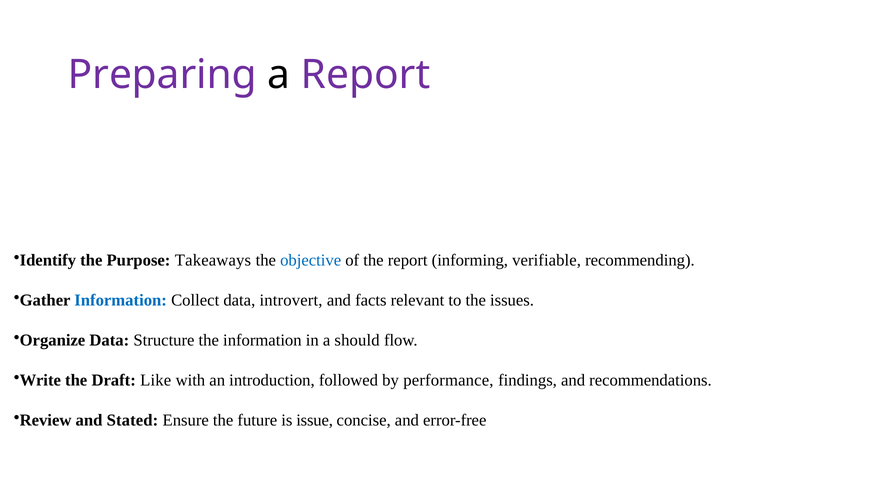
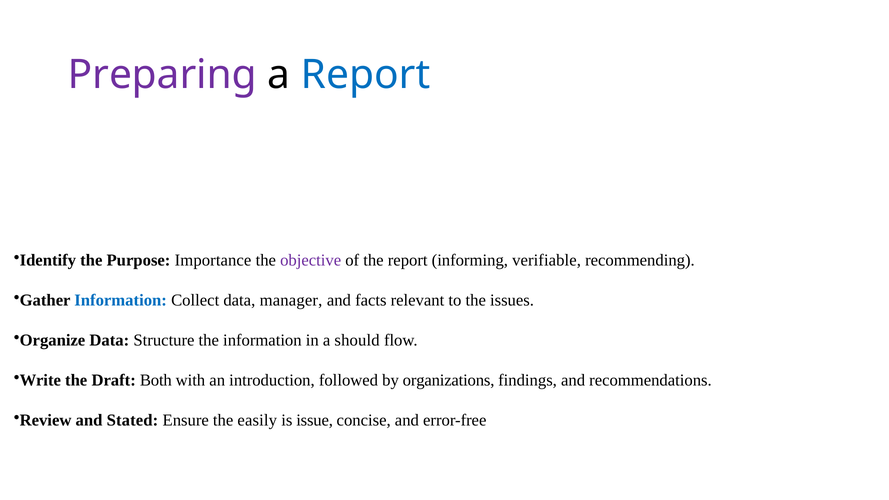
Report colour: purple -> blue (366, 75)
Takeaways: Takeaways -> Importance (213, 260)
objective colour: blue -> purple (311, 260)
introvert: introvert -> manager (291, 300)
Like: Like -> Both (156, 380)
performance: performance -> organizations (449, 380)
future: future -> easily (257, 420)
